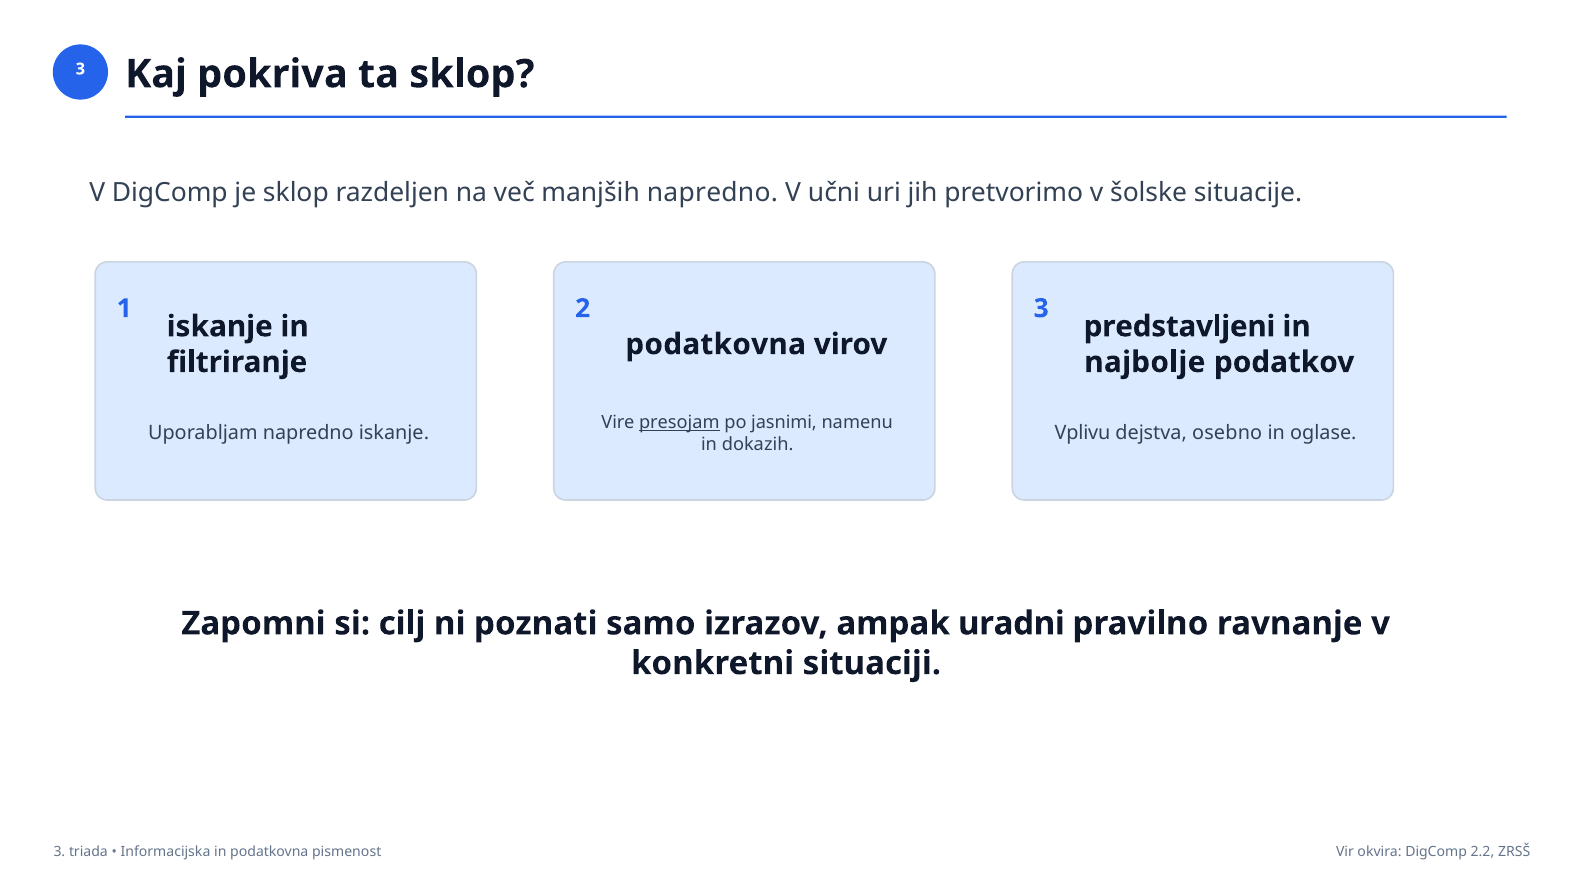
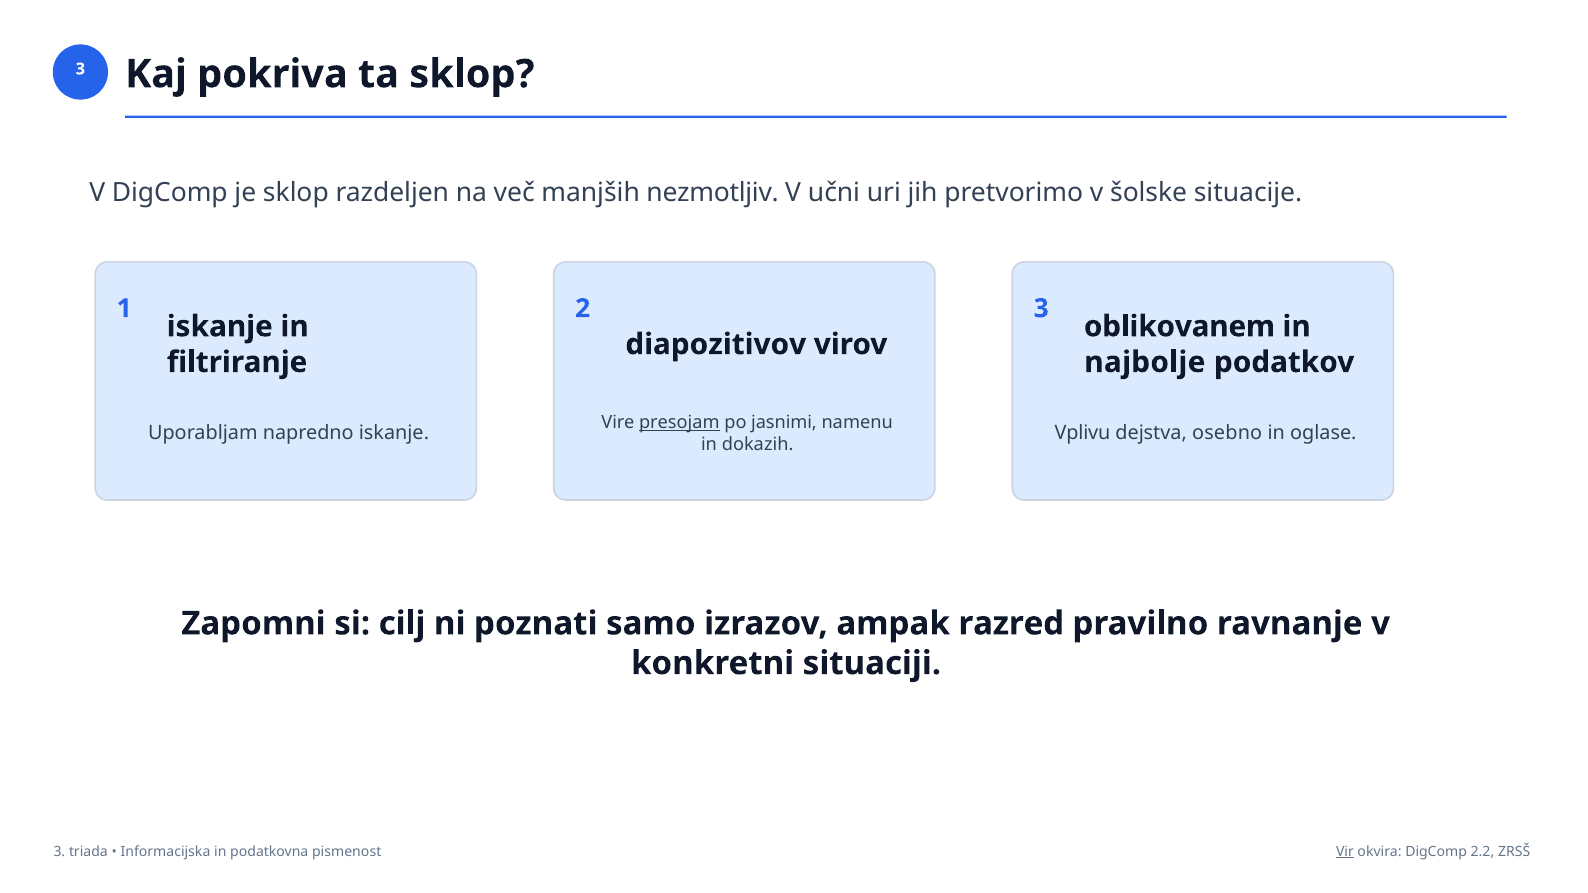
manjših napredno: napredno -> nezmotljiv (713, 192)
predstavljeni: predstavljeni -> oblikovanem (1179, 327)
podatkovna: podatkovna -> diapozitivov (716, 344)
uradni: uradni -> razred (1011, 624)
Vir underline: none -> present (1345, 852)
